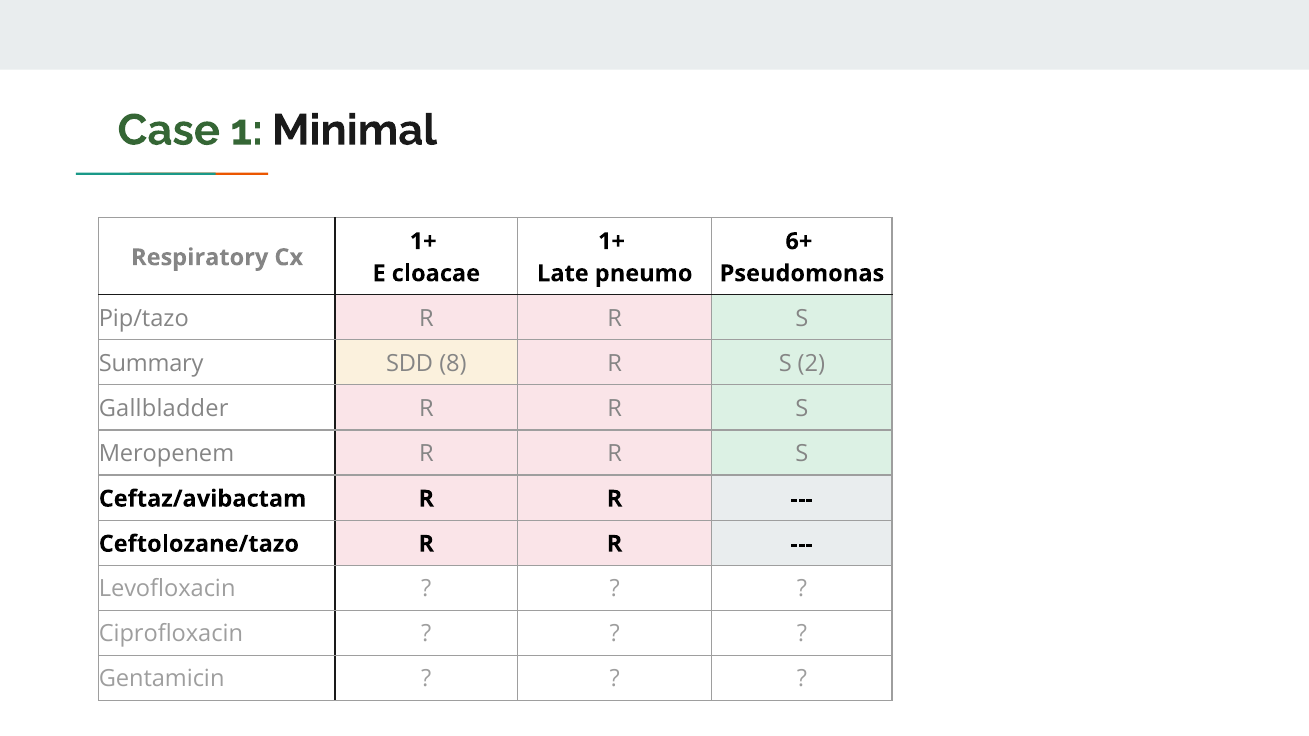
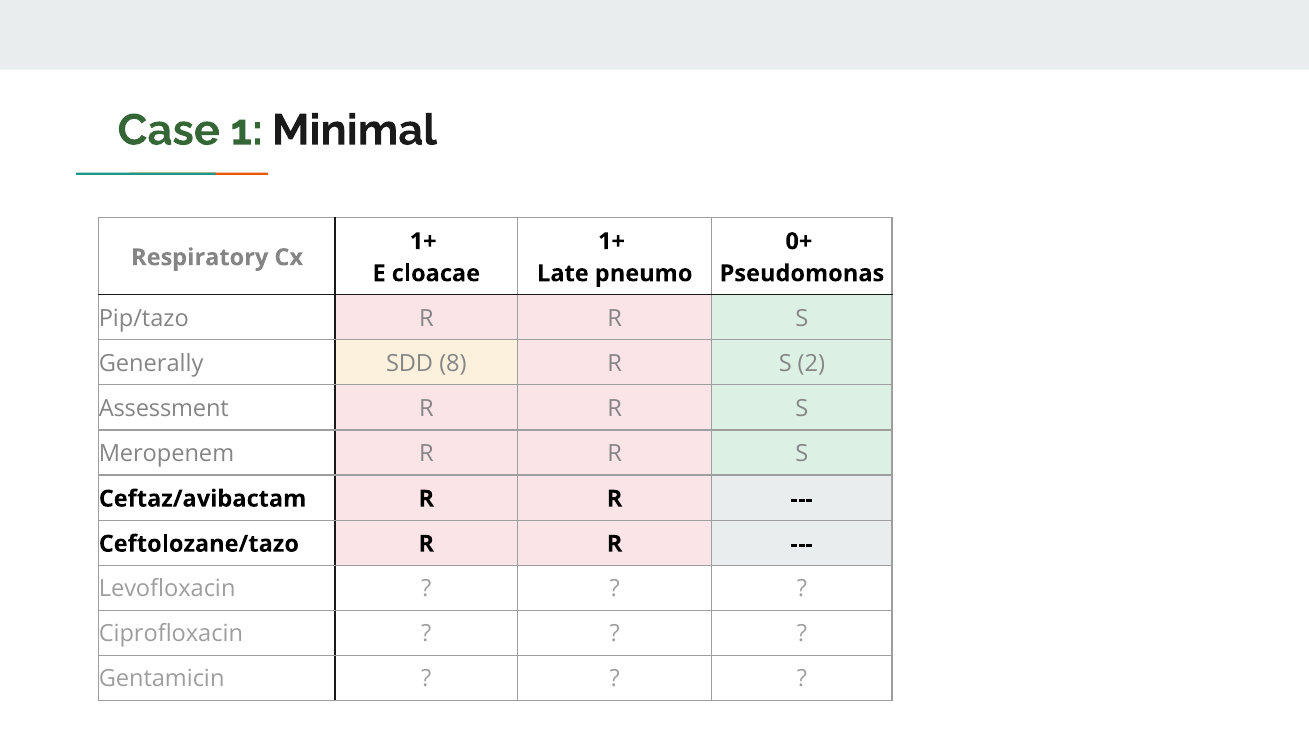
6+: 6+ -> 0+ (799, 242)
Summary: Summary -> Generally (151, 364)
Gallbladder: Gallbladder -> Assessment (164, 409)
